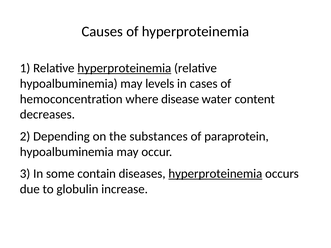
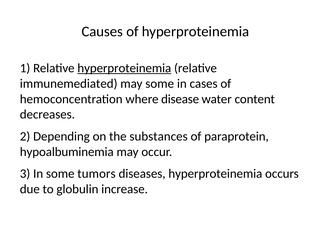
hypoalbuminemia: hypoalbuminemia -> immunemediated (69, 84)
may levels: levels -> some (160, 84)
contain: contain -> tumors (97, 174)
hyperproteinemia underline: present -> none (215, 174)
